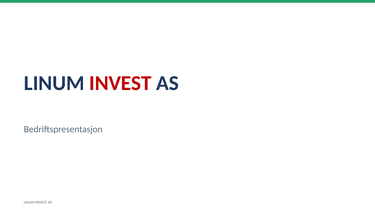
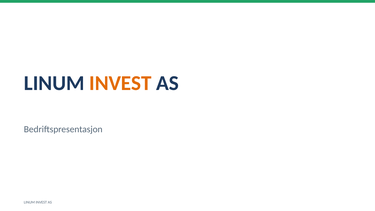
INVEST colour: red -> orange (120, 83)
